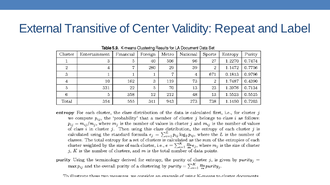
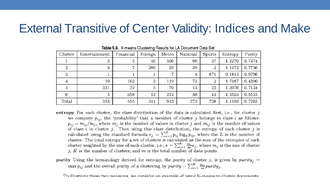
Repeat: Repeat -> Indices (235, 29)
Label: Label -> Make (296, 29)
